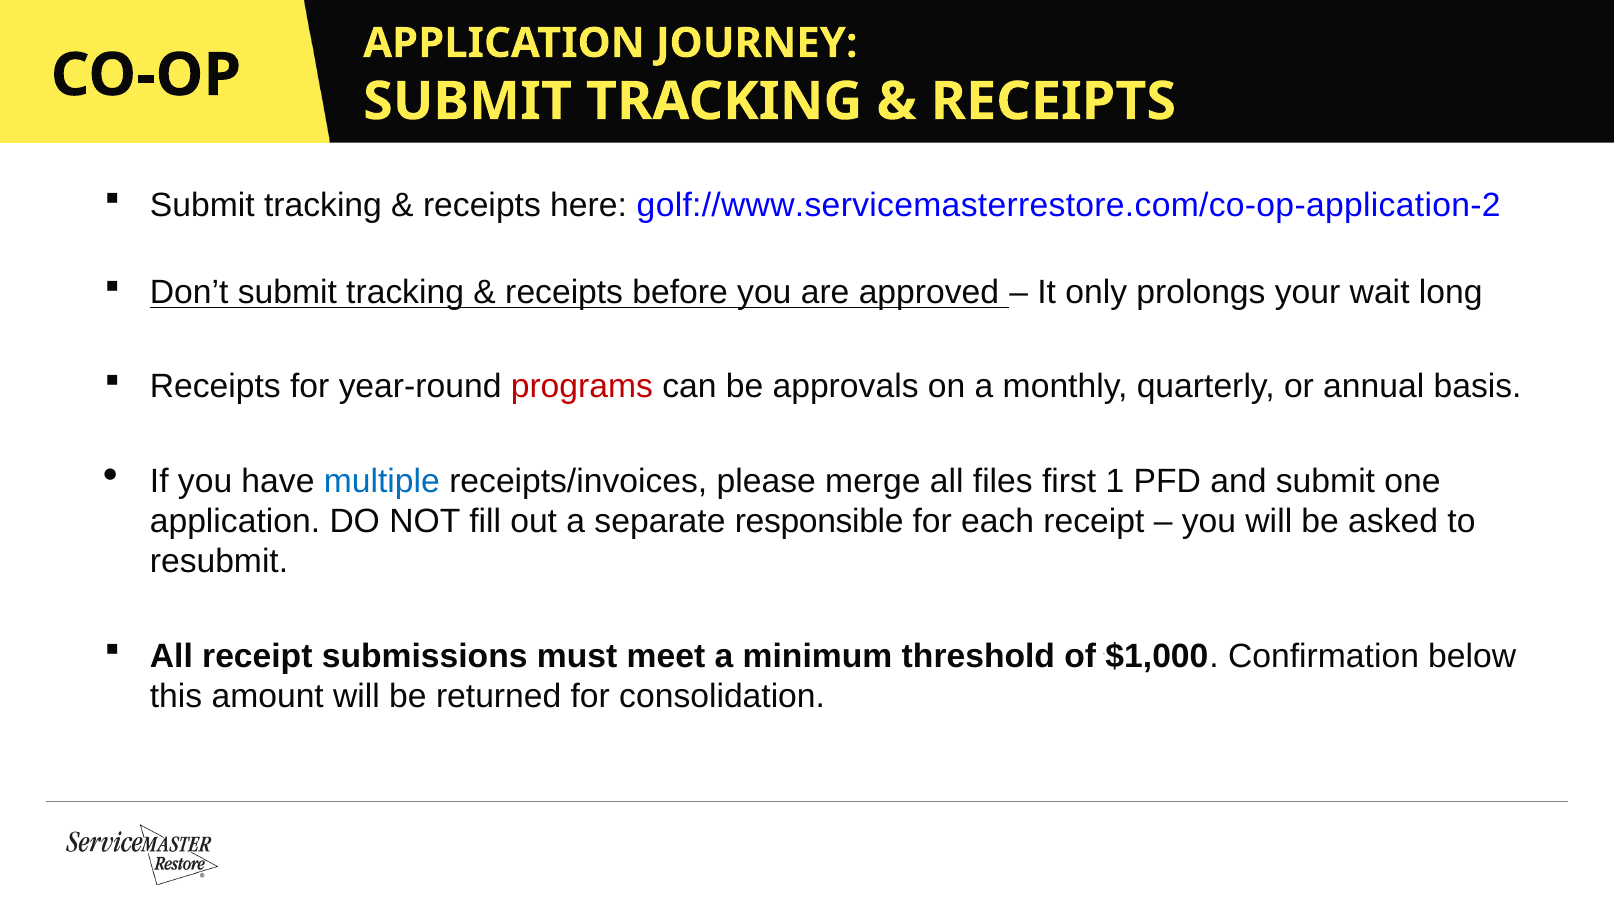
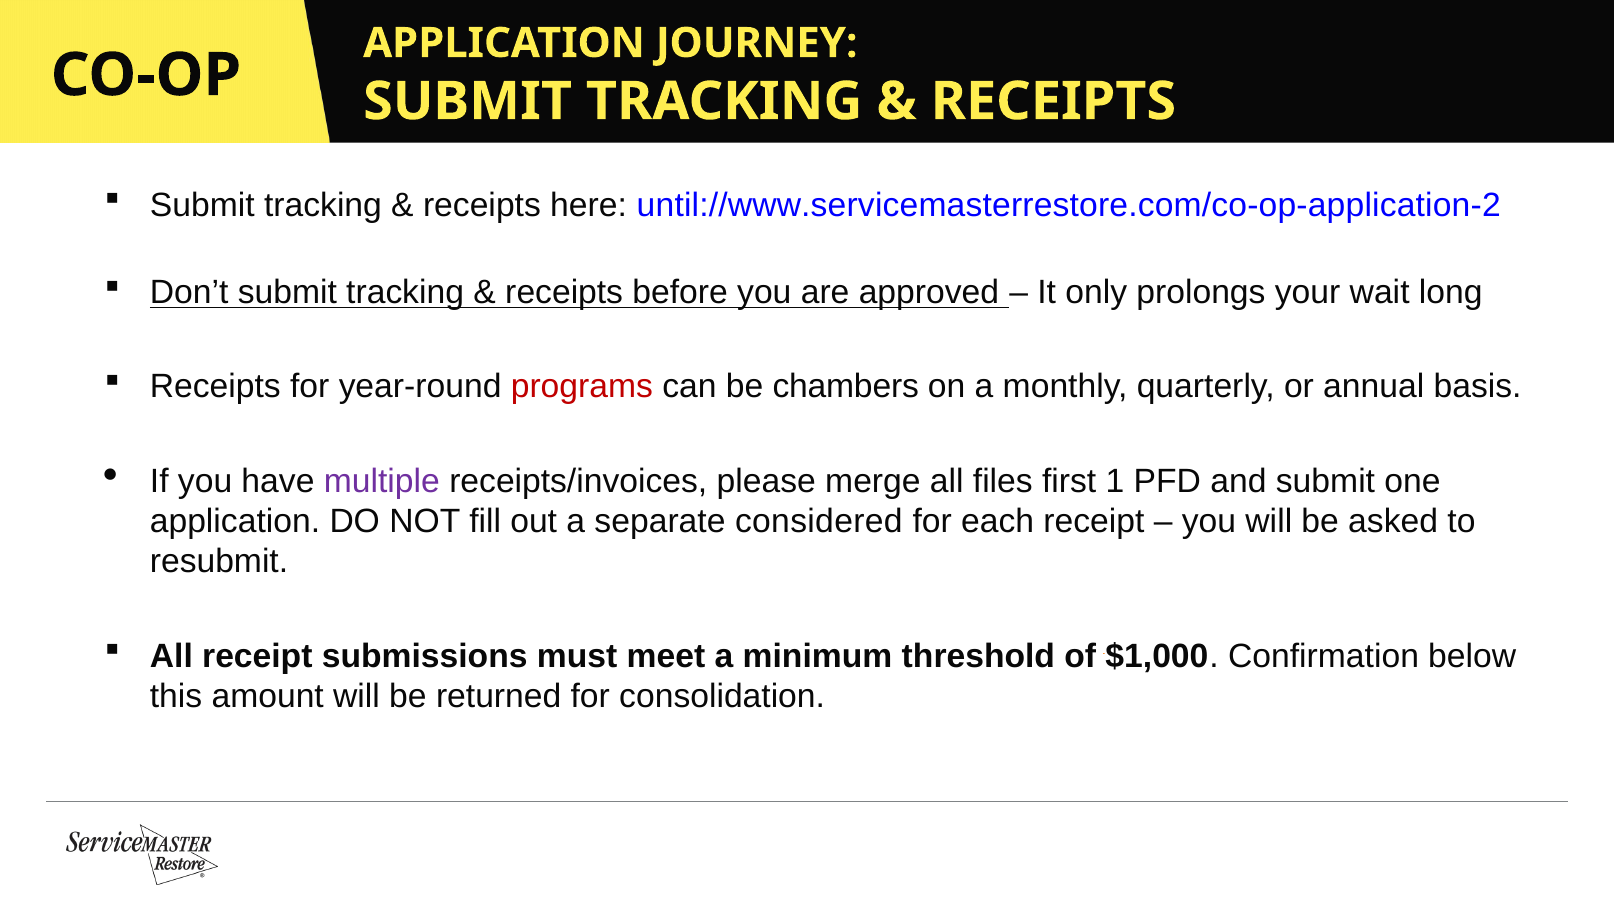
golf://www.servicemasterrestore.com/co-op-application-2: golf://www.servicemasterrestore.com/co-op-application-2 -> until://www.servicemasterrestore.com/co-op-application-2 (1069, 205)
approvals: approvals -> chambers (846, 387)
multiple colour: blue -> purple (382, 481)
responsible: responsible -> considered (819, 521)
